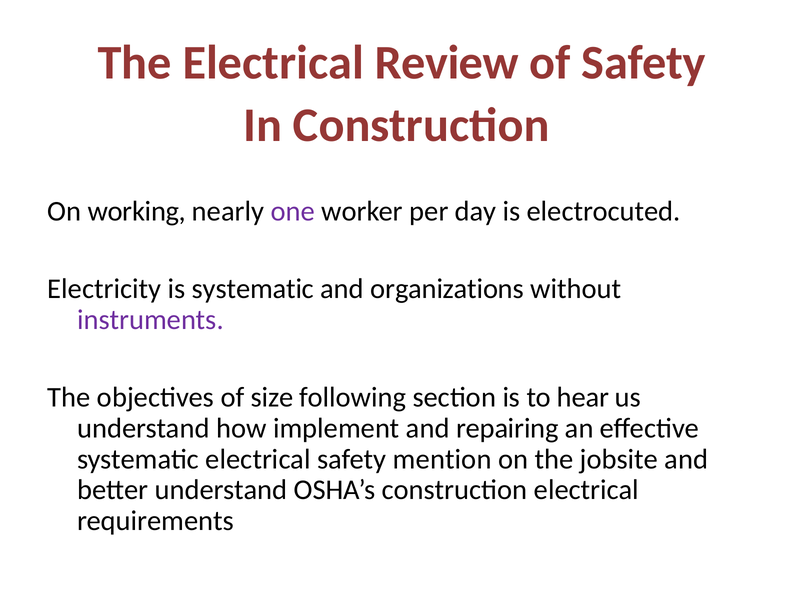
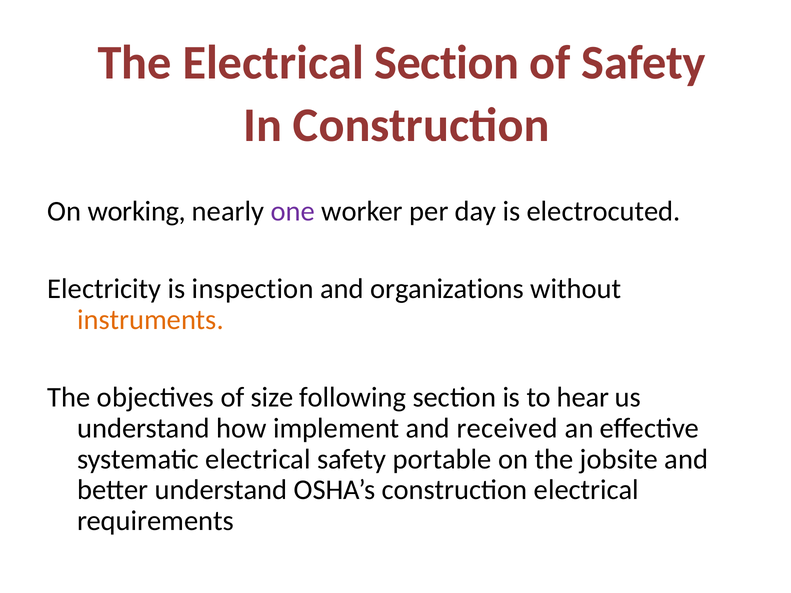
Electrical Review: Review -> Section (447, 63)
is systematic: systematic -> inspection (253, 289)
instruments colour: purple -> orange (150, 320)
repairing: repairing -> received (507, 429)
mention: mention -> portable (442, 459)
